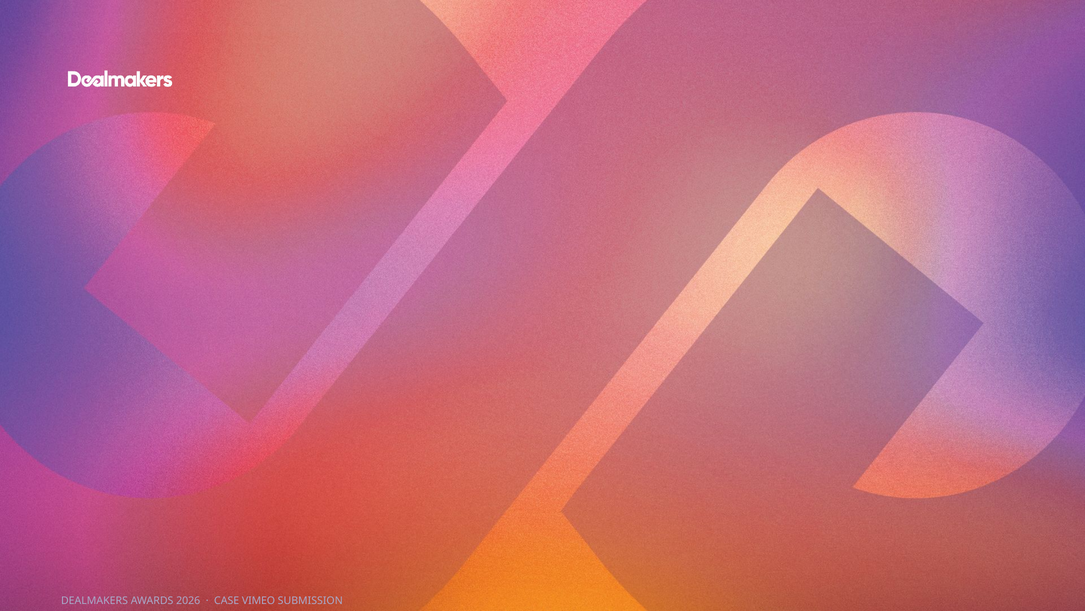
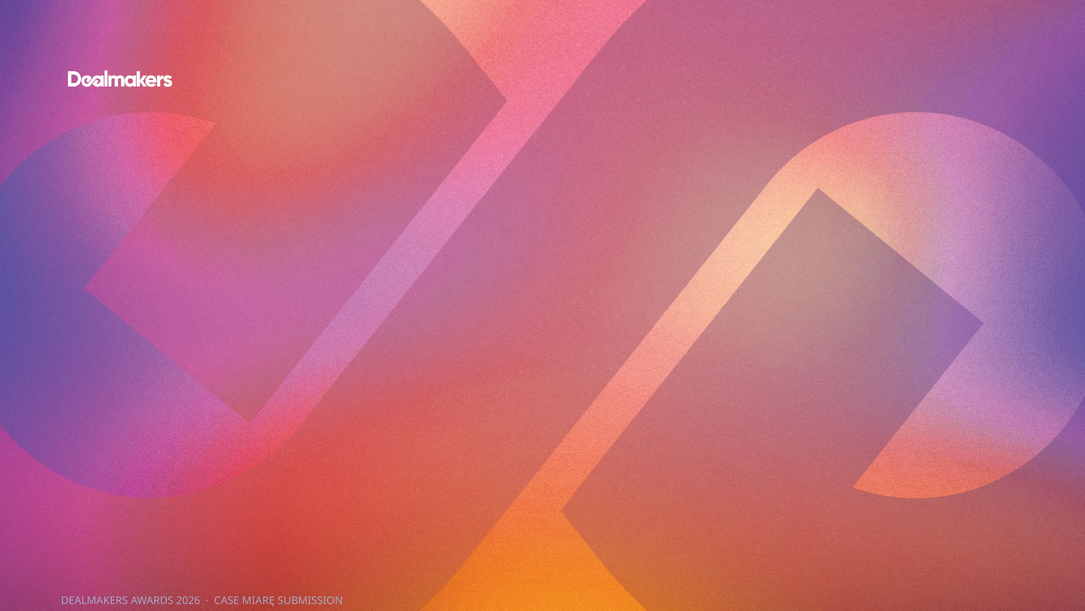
VIMEO: VIMEO -> MIARĘ (258, 600)
